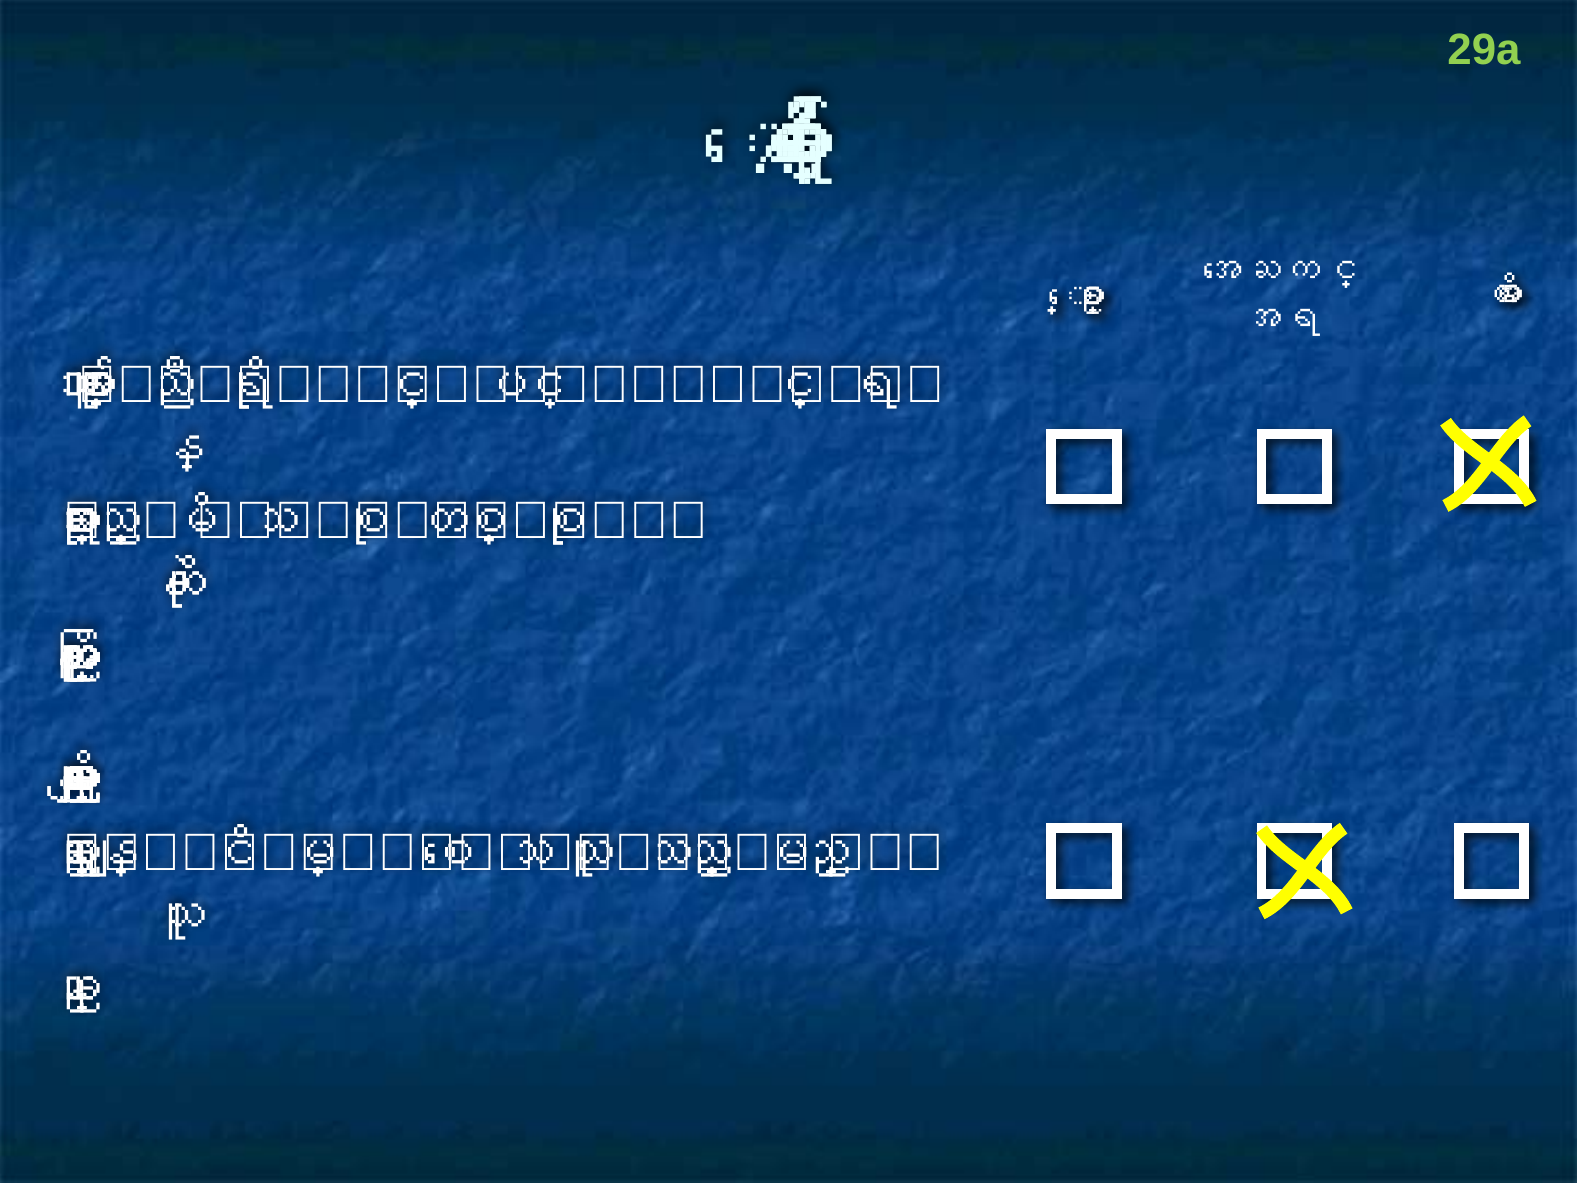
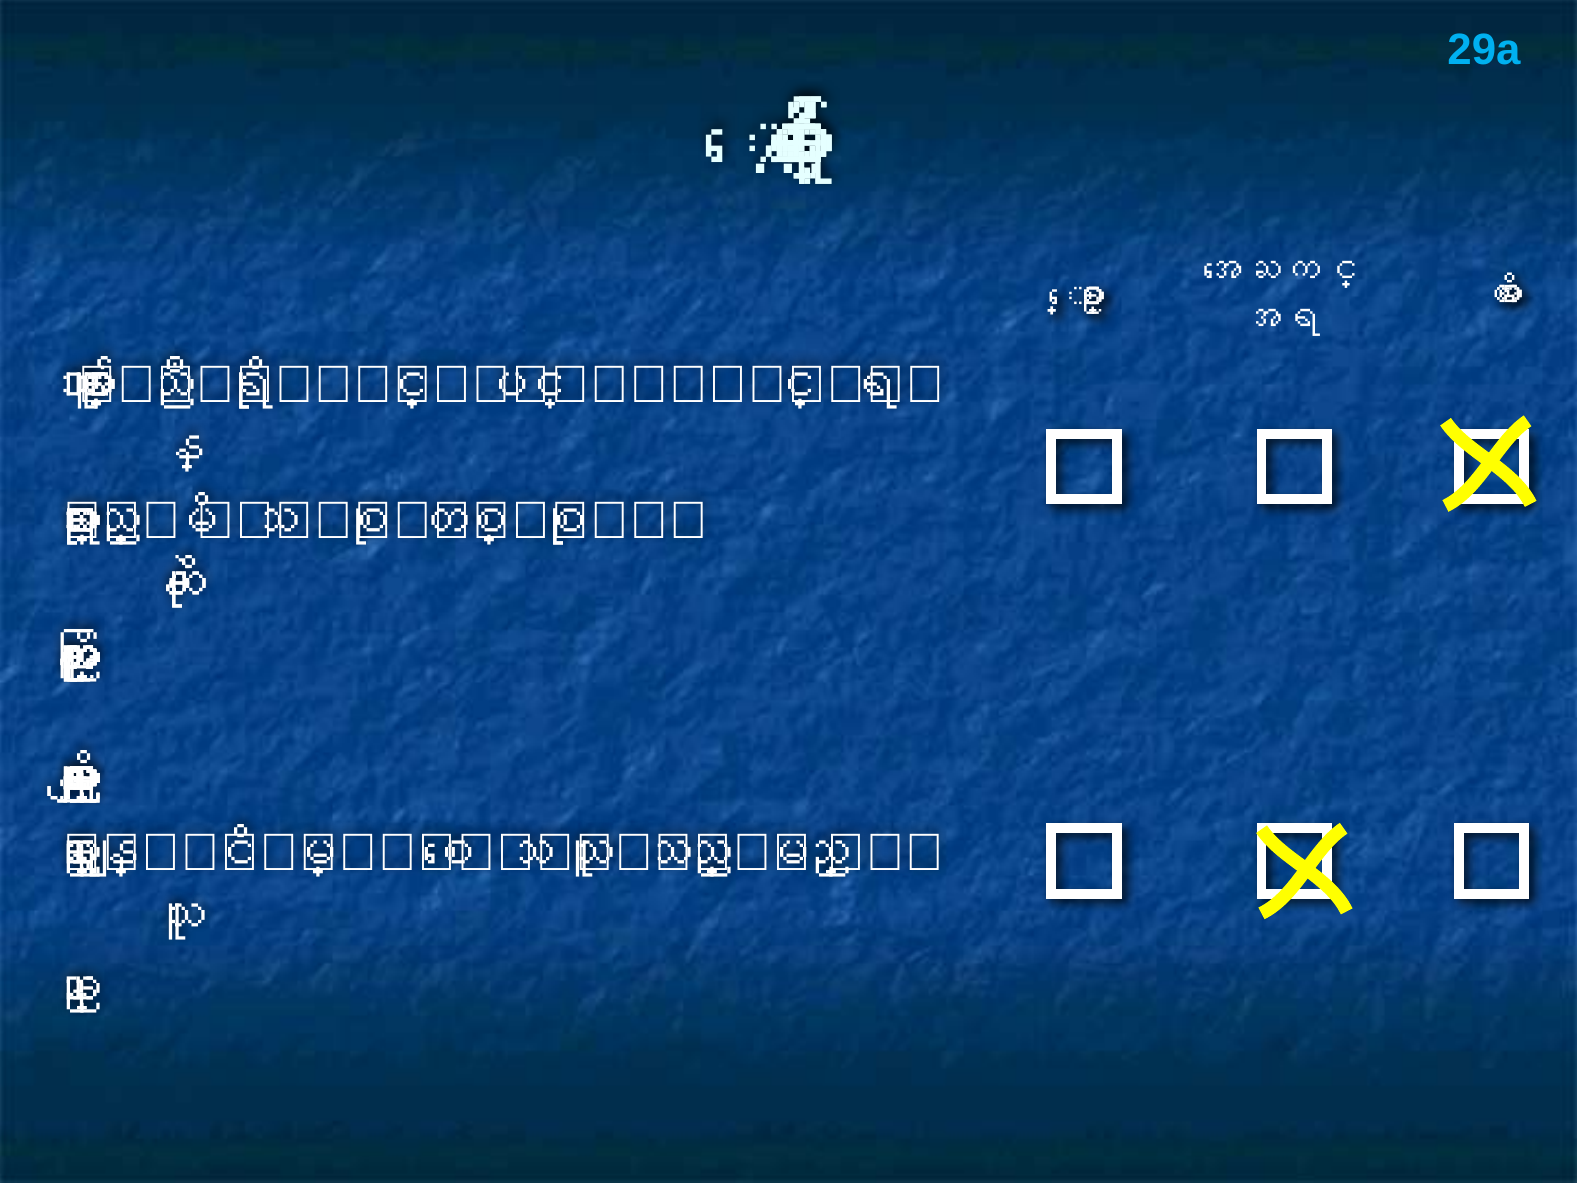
29a colour: light green -> light blue (1484, 50)
